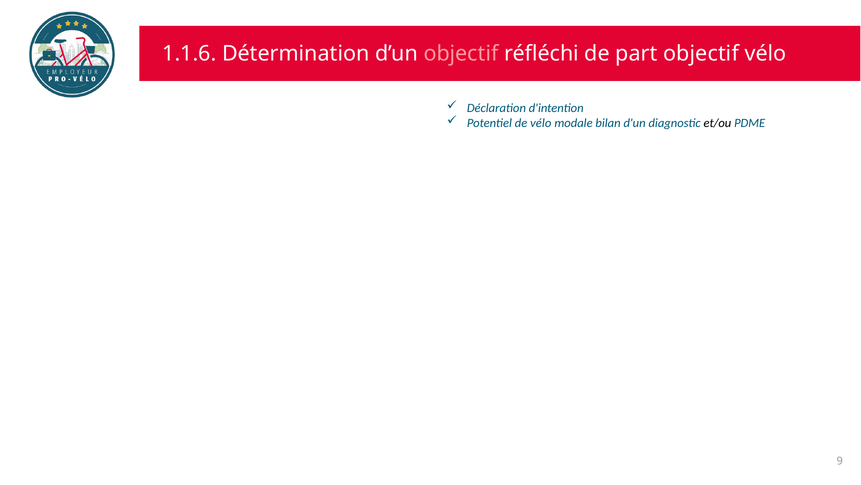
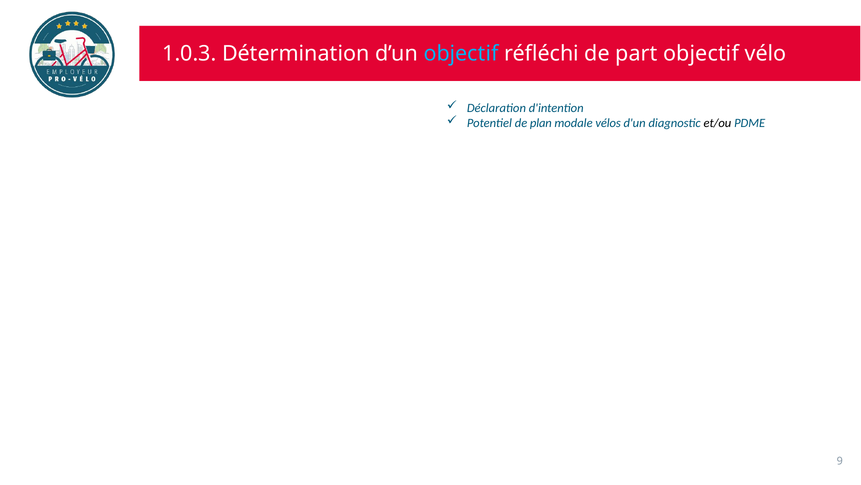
1.1.6: 1.1.6 -> 1.0.3 (189, 53)
objectif colour: pink -> light blue (461, 53)
de vélo: vélo -> plan (541, 123)
bilan: bilan -> vélos (608, 123)
